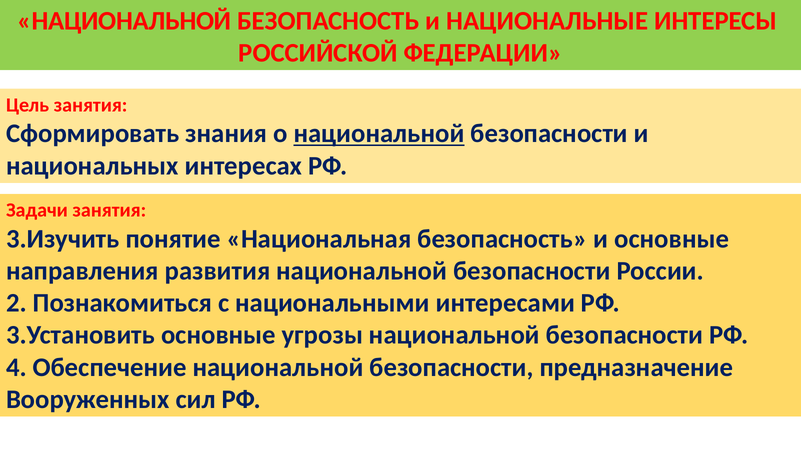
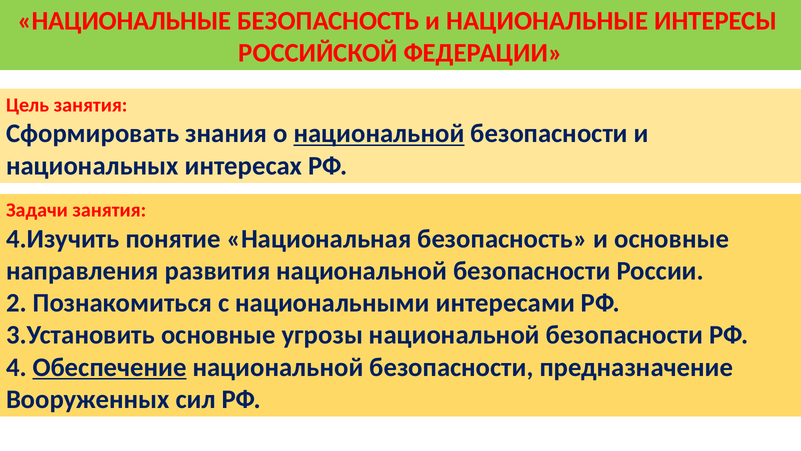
НАЦИОНАЛЬНОЙ: НАЦИОНАЛЬНОЙ -> НАЦИОНАЛЬНЫЕ (124, 21)
3.Изучить: 3.Изучить -> 4.Изучить (63, 239)
Обеспечение underline: none -> present (110, 367)
